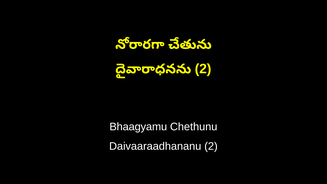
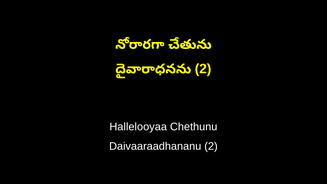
Bhaagyamu: Bhaagyamu -> Hallelooyaa (138, 127)
